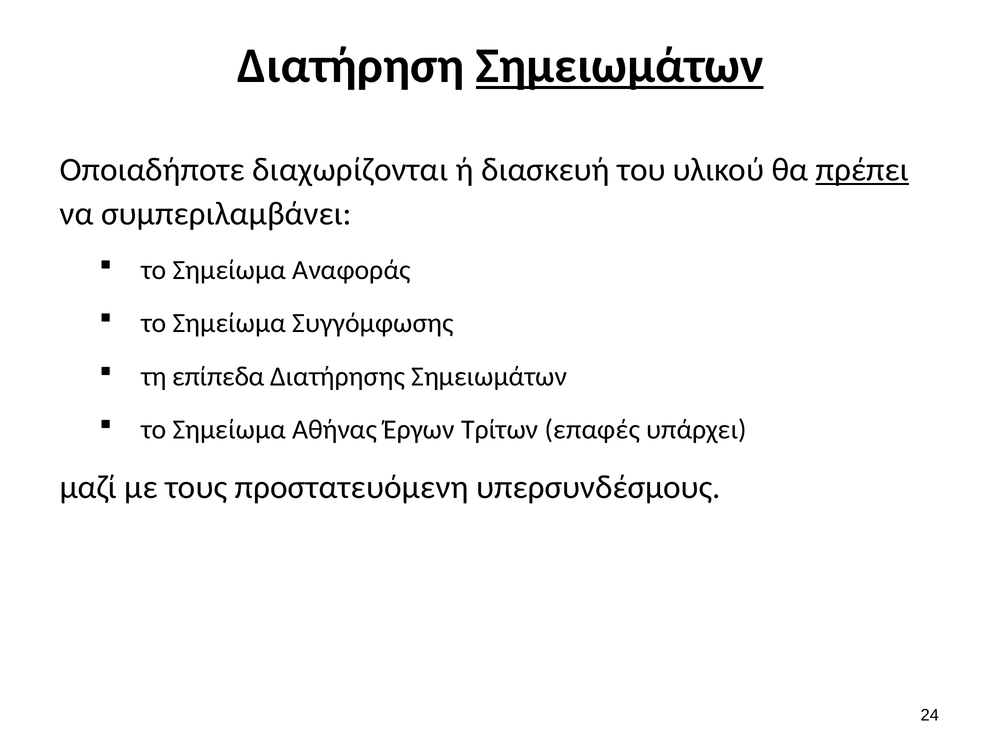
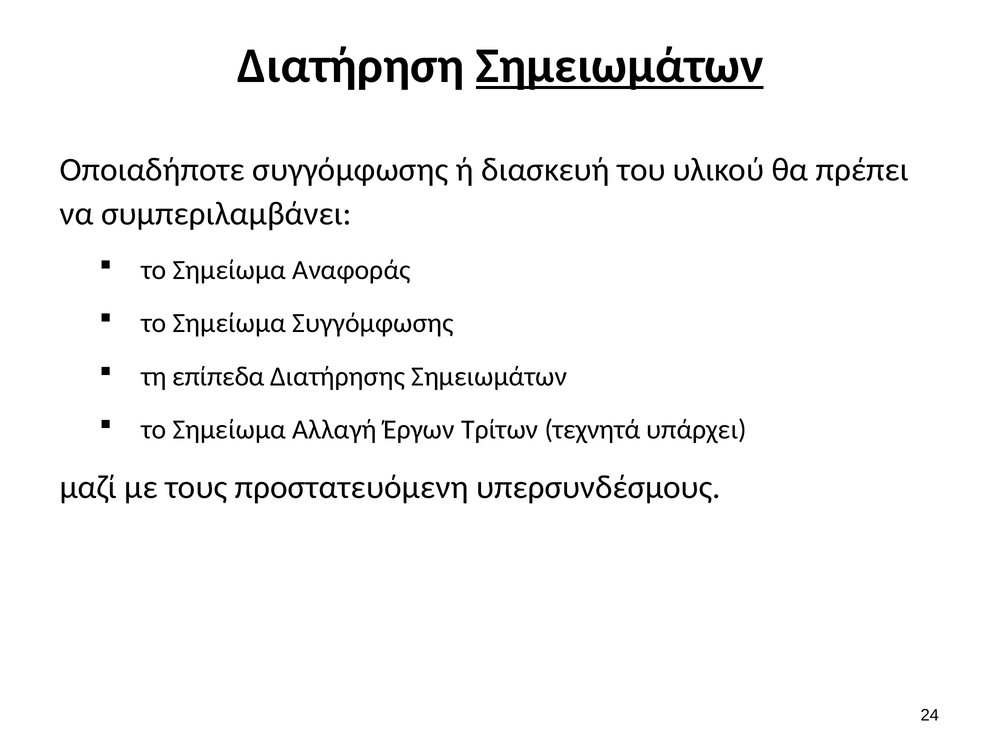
Οποιαδήποτε διαχωρίζονται: διαχωρίζονται -> συγγόμφωσης (350, 170)
πρέπει underline: present -> none (862, 170)
Αθήνας: Αθήνας -> Αλλαγή (335, 430)
επαφές: επαφές -> τεχνητά (593, 430)
